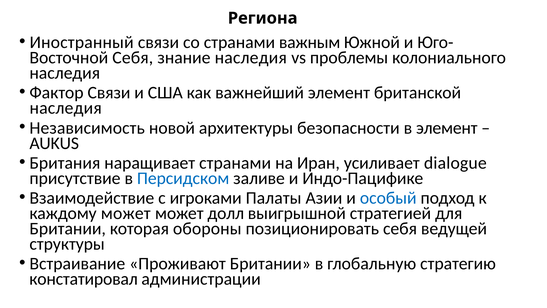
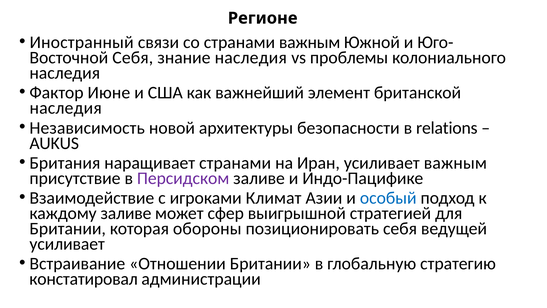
Региона: Региона -> Регионе (263, 18)
Фактор Связи: Связи -> Июне (109, 93)
в элемент: элемент -> relations (447, 128)
усиливает dialogue: dialogue -> важным (455, 163)
Персидском colour: blue -> purple (183, 178)
Палаты: Палаты -> Климат (274, 198)
каждому может: может -> заливе (126, 213)
долл: долл -> сфер (226, 213)
структуры: структуры -> усиливает (67, 244)
Проживают: Проживают -> Отношении (177, 264)
